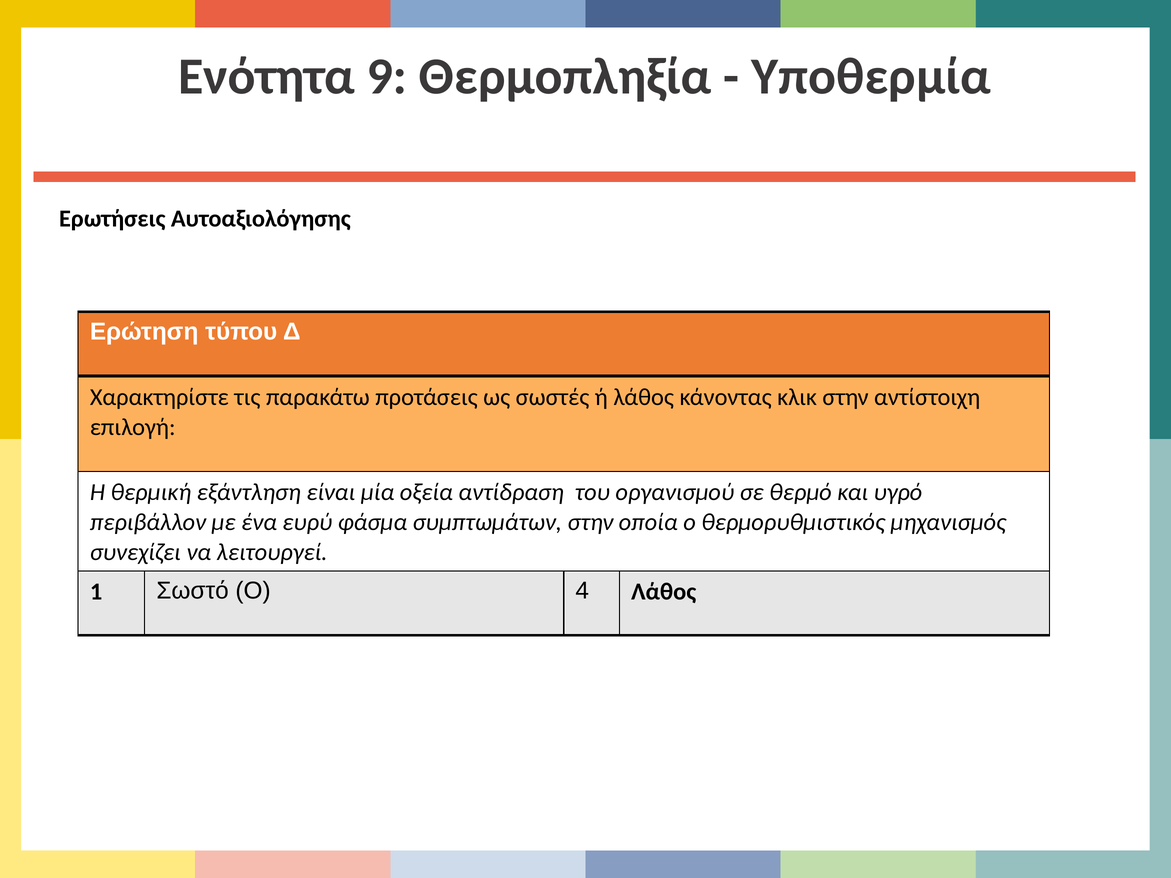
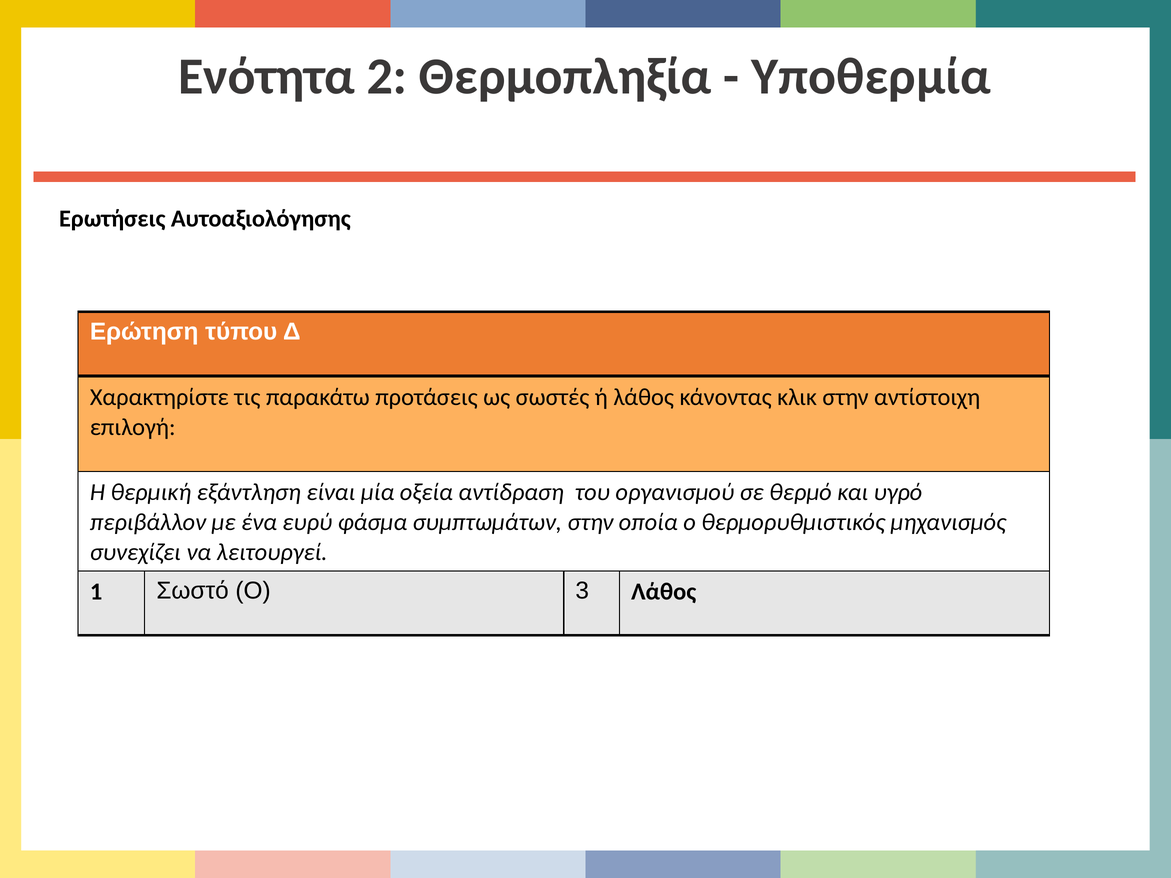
9: 9 -> 2 (387, 76)
4: 4 -> 3 (582, 591)
